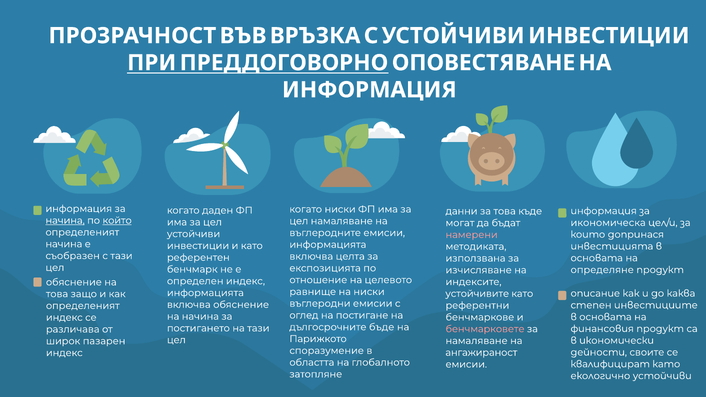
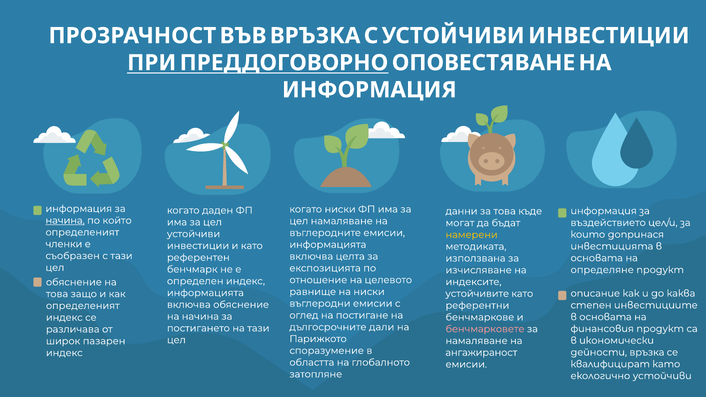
който underline: present -> none (117, 221)
икономическа: икономическа -> въздействието (608, 223)
намерени colour: pink -> yellow (472, 235)
начина: начина -> членки (64, 244)
бъде: бъде -> дали (382, 327)
своите: своите -> връзка (647, 352)
